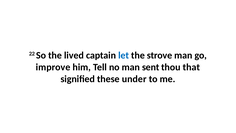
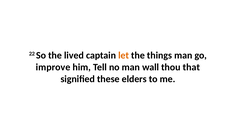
let colour: blue -> orange (124, 55)
strove: strove -> things (160, 55)
sent: sent -> wall (151, 67)
under: under -> elders (134, 79)
